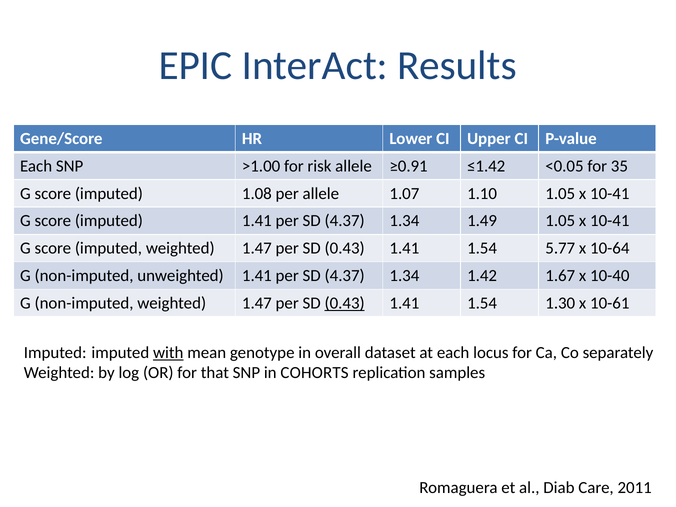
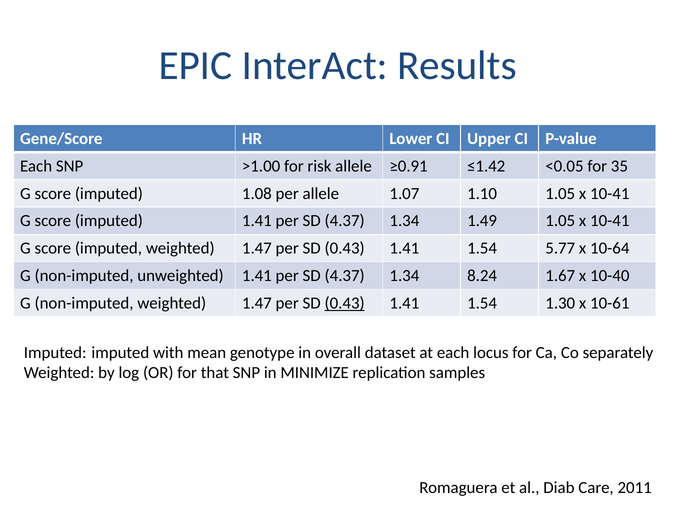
1.42: 1.42 -> 8.24 (482, 276)
with underline: present -> none (168, 353)
COHORTS: COHORTS -> MINIMIZE (315, 373)
